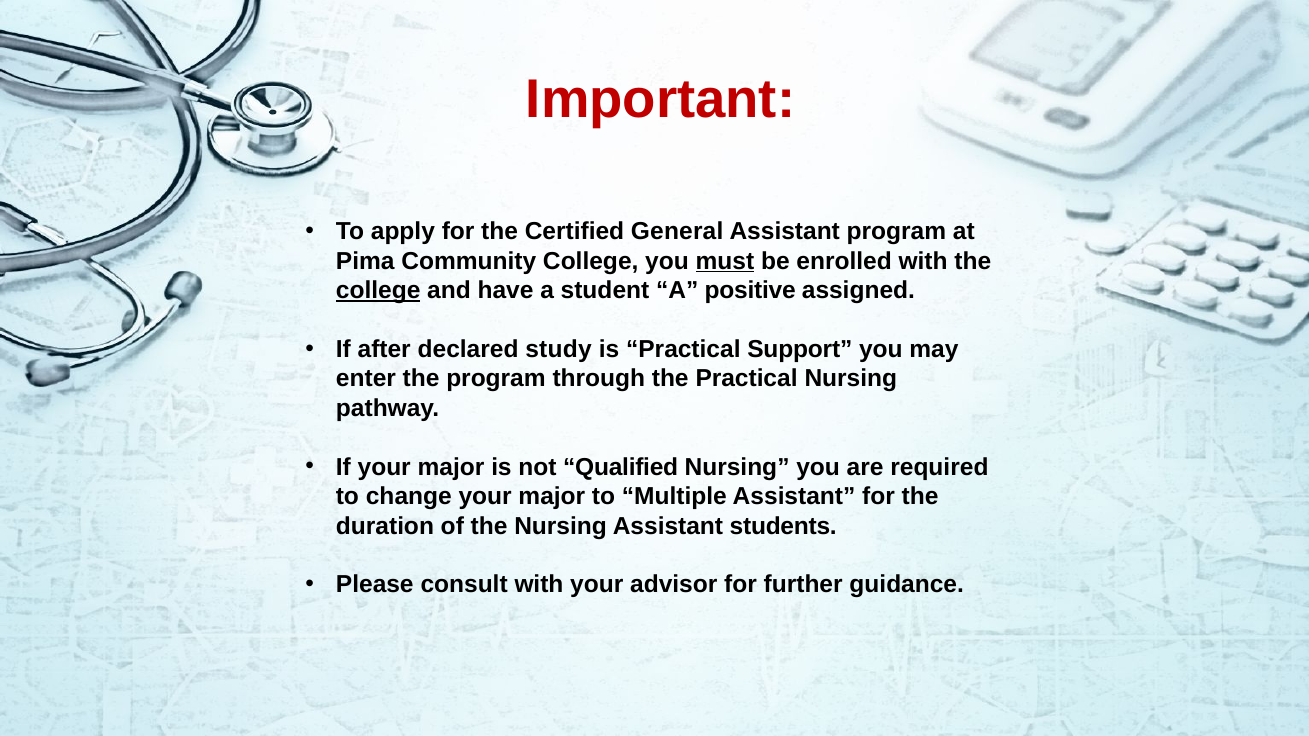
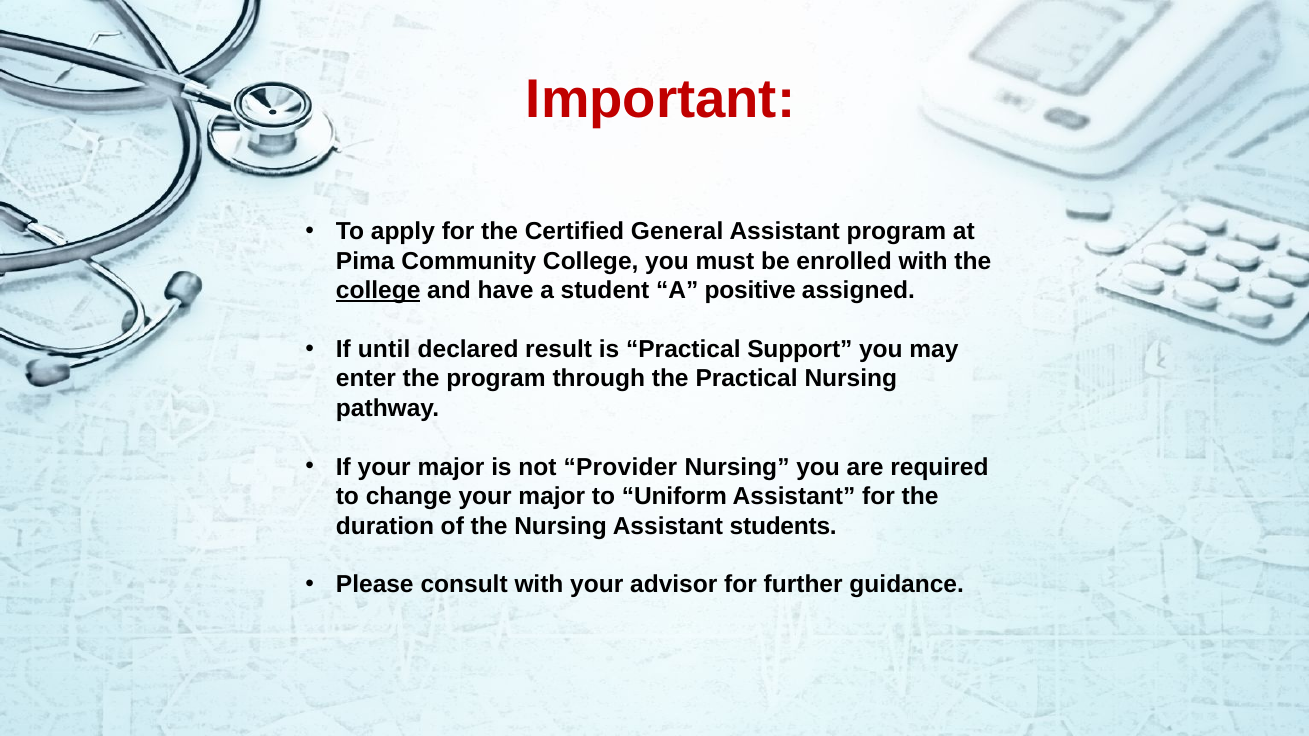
must underline: present -> none (725, 261)
after: after -> until (384, 349)
study: study -> result (559, 349)
Qualified: Qualified -> Provider (620, 467)
Multiple: Multiple -> Uniform (674, 497)
